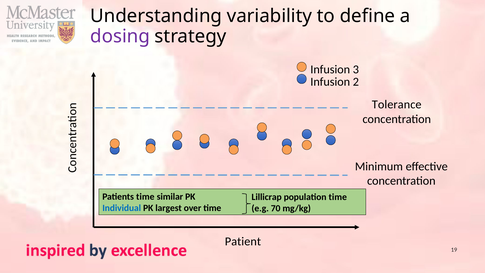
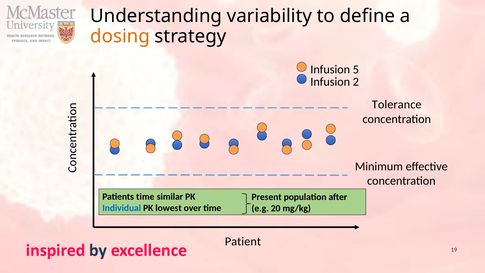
dosing colour: purple -> orange (120, 36)
3: 3 -> 5 (356, 69)
Lillicrap: Lillicrap -> Present (267, 197)
population time: time -> after (338, 197)
largest: largest -> lowest (169, 208)
70: 70 -> 20 (276, 208)
